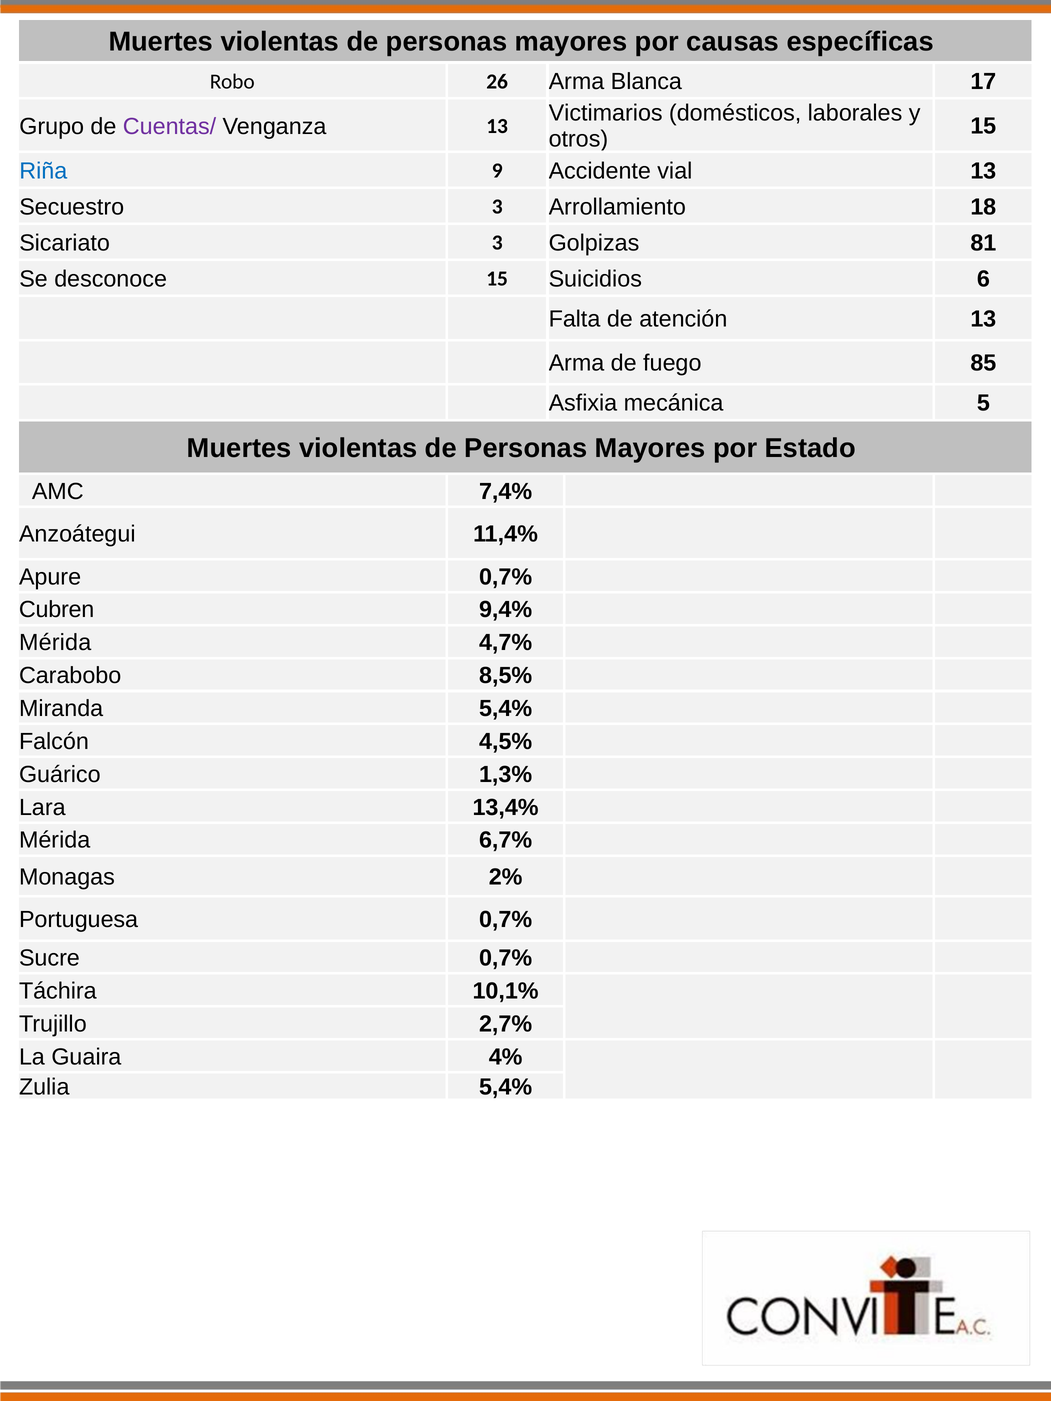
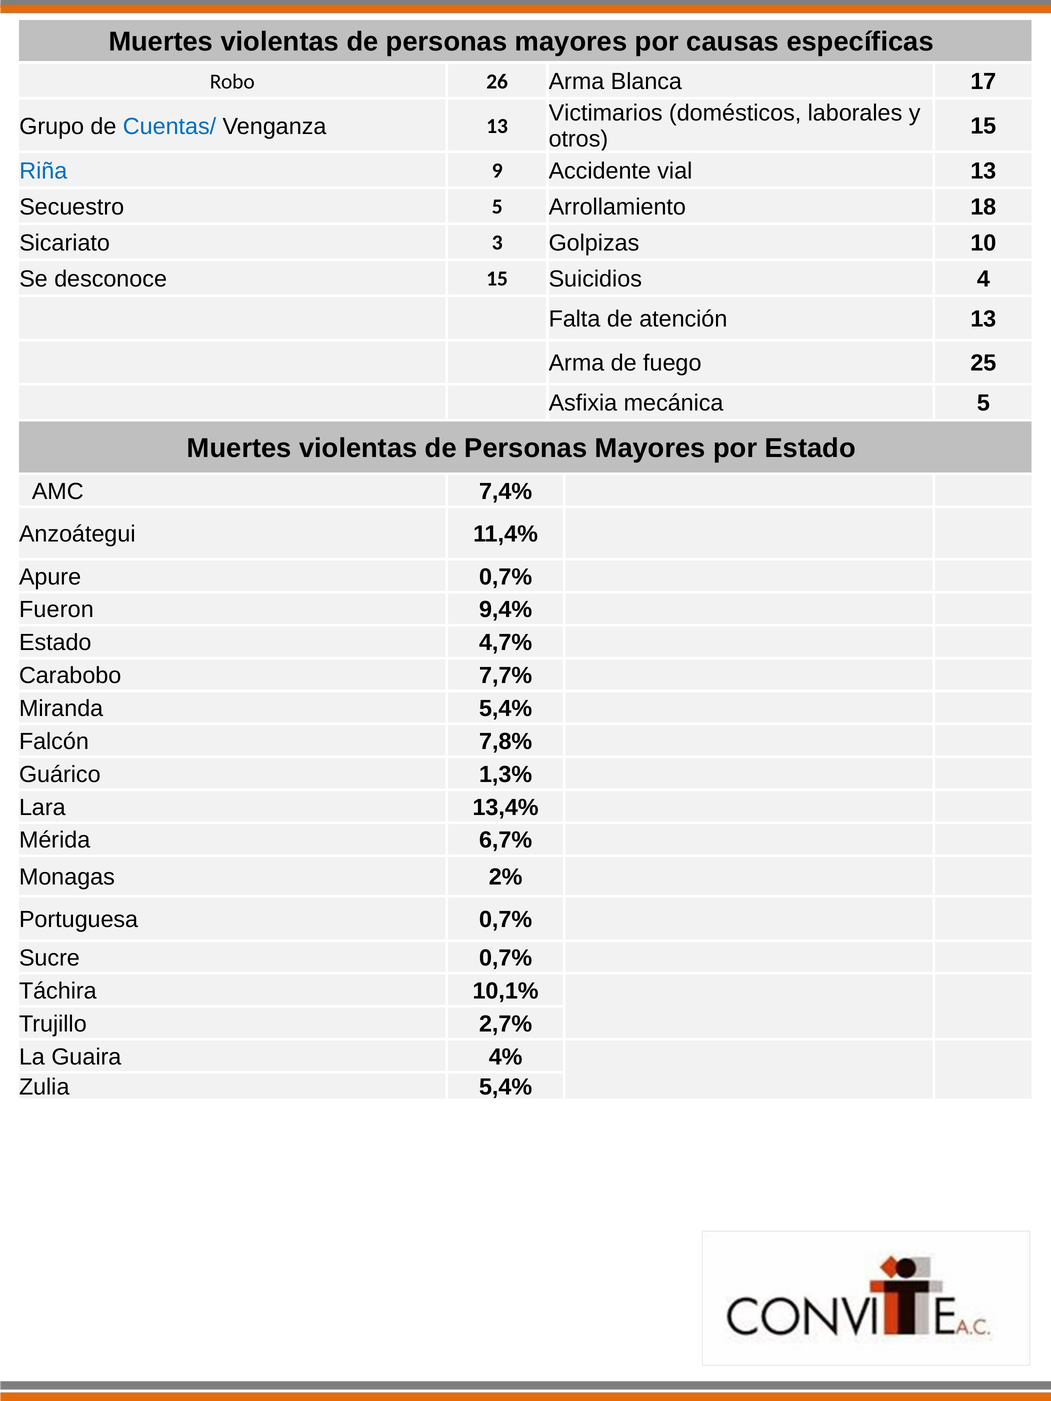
Cuentas/ colour: purple -> blue (170, 126)
Secuestro 3: 3 -> 5 (497, 207)
81: 81 -> 10 (983, 243)
6: 6 -> 4 (983, 279)
85: 85 -> 25 (983, 363)
Cubren: Cubren -> Fueron (56, 610)
Mérida: Mérida -> Estado (55, 643)
8,5%: 8,5% -> 7,7% (506, 676)
4,5%: 4,5% -> 7,8% (506, 742)
